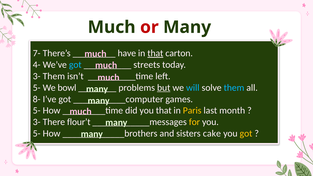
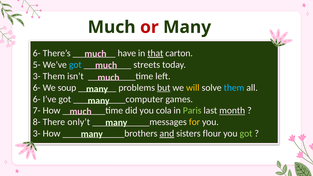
7-: 7- -> 6- (37, 53)
4-: 4- -> 5- (37, 65)
5-: 5- -> 6- (37, 88)
bowl: bowl -> soup (67, 88)
will colour: light blue -> yellow (193, 88)
8-: 8- -> 6- (37, 99)
5-: 5- -> 7- (37, 111)
you that: that -> cola (164, 111)
Paris colour: yellow -> light green (192, 111)
month underline: none -> present (232, 111)
3-: 3- -> 8- (37, 122)
flour’t: flour’t -> only’t (79, 122)
5-: 5- -> 3- (37, 134)
and underline: none -> present (167, 134)
cake: cake -> flour (212, 134)
got colour: yellow -> light green (246, 134)
